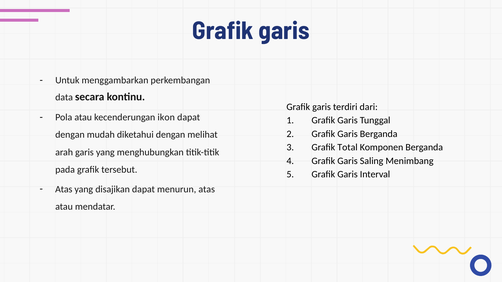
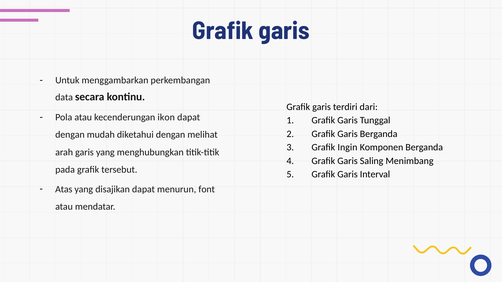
Total: Total -> Ingin (347, 148)
menurun atas: atas -> font (207, 190)
